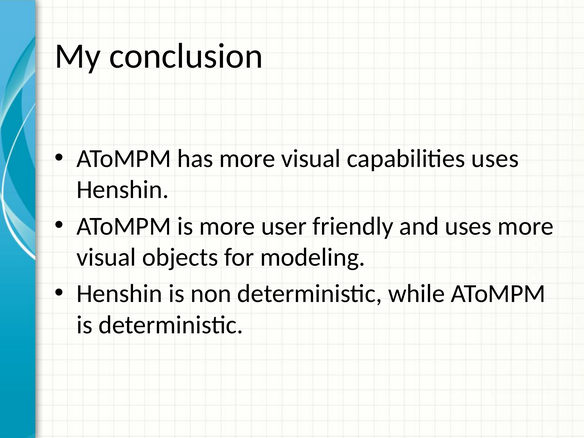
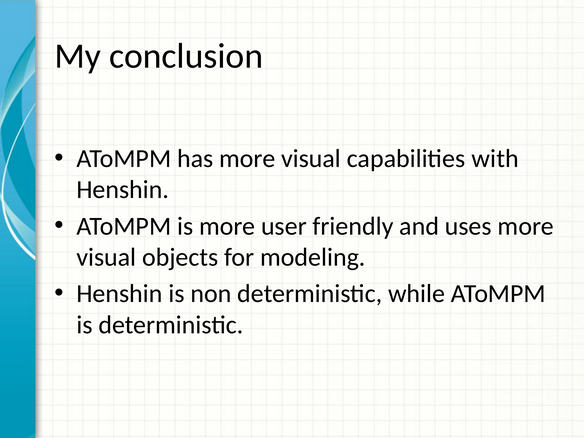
capabilities uses: uses -> with (495, 159)
